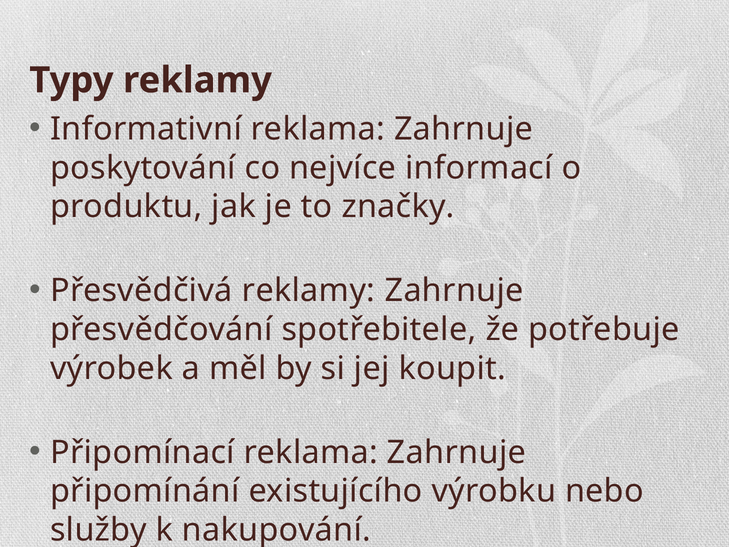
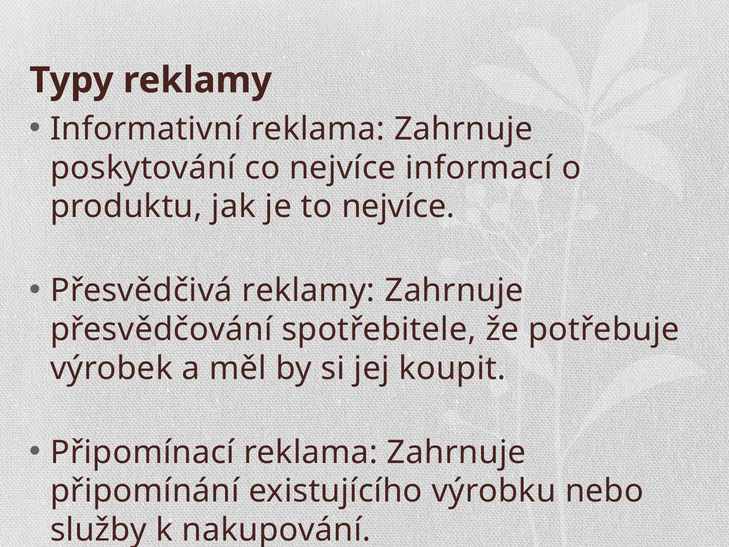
to značky: značky -> nejvíce (398, 207)
